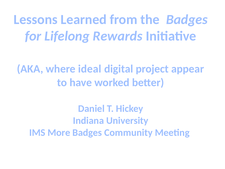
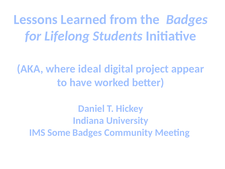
Rewards: Rewards -> Students (118, 36)
More: More -> Some (59, 132)
